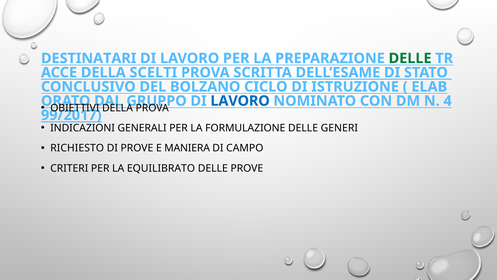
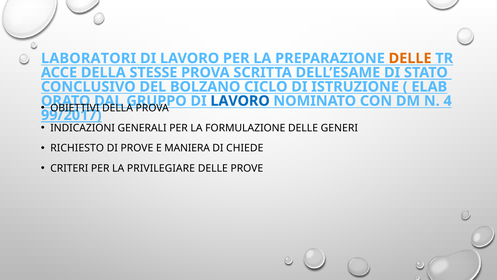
DESTINATARI: DESTINATARI -> LABORATORI (89, 58)
DELLE colour: green -> orange (410, 58)
SCELTI: SCELTI -> STESSE (153, 72)
CAMPO: CAMPO -> CHIEDE (245, 148)
EQUILIBRATO: EQUILIBRATO -> PRIVILEGIARE (161, 168)
